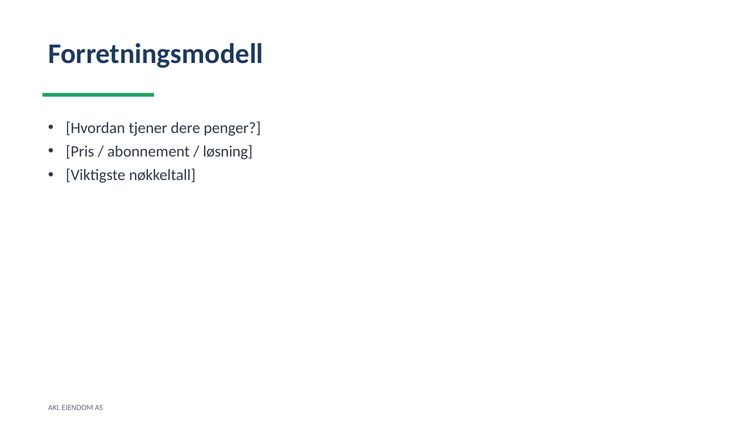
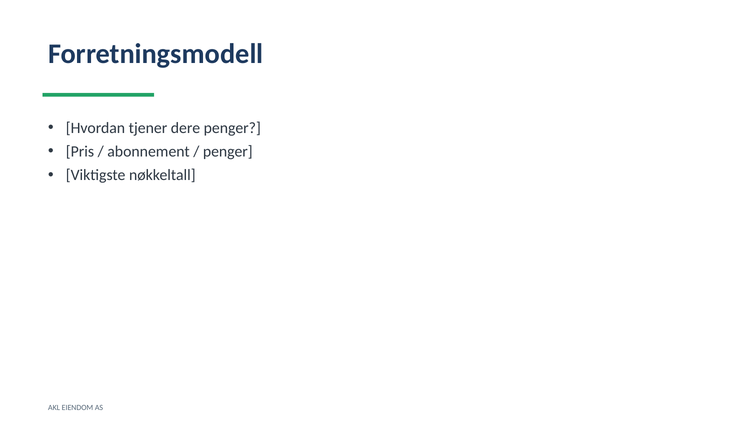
løsning: løsning -> penger (228, 152)
